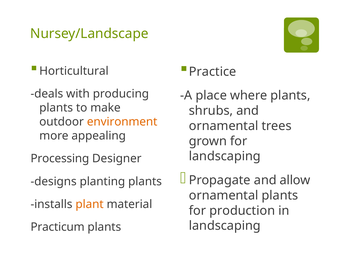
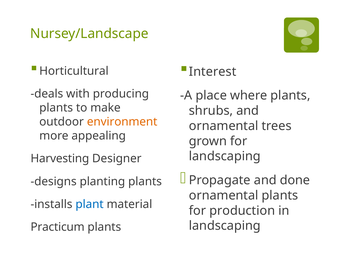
Practice: Practice -> Interest (213, 71)
Processing: Processing -> Harvesting (60, 158)
allow: allow -> done (295, 180)
plant colour: orange -> blue (90, 204)
